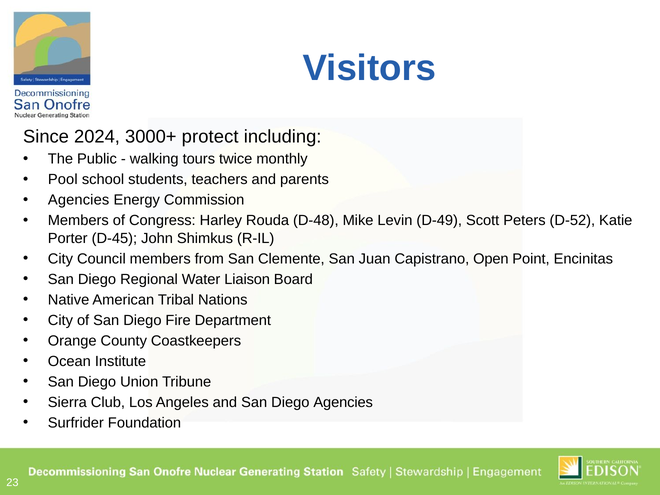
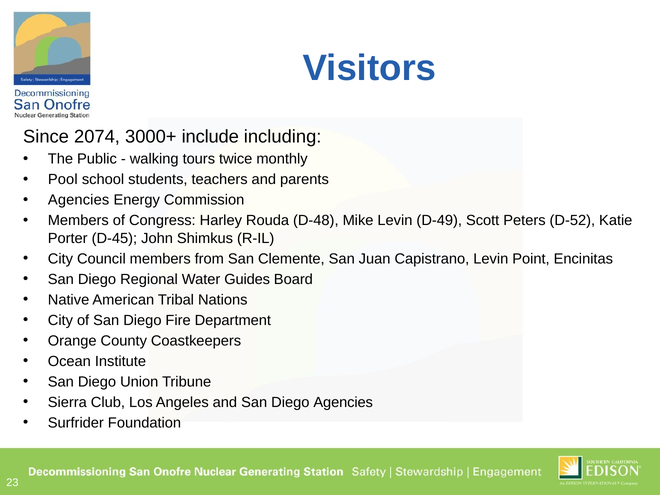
2024: 2024 -> 2074 (97, 137)
protect: protect -> include (210, 137)
Capistrano Open: Open -> Levin (491, 259)
Liaison: Liaison -> Guides (247, 279)
